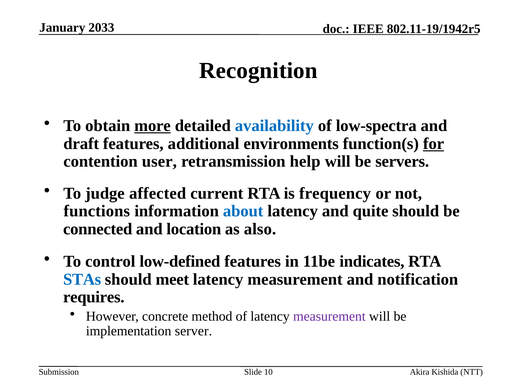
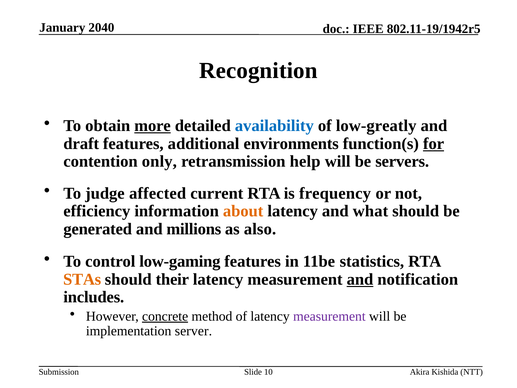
2033: 2033 -> 2040 (101, 27)
low-spectra: low-spectra -> low-greatly (376, 126)
user: user -> only (159, 161)
functions: functions -> efficiency (97, 211)
about colour: blue -> orange (243, 211)
quite: quite -> what (370, 211)
connected: connected -> generated (98, 229)
location: location -> millions (194, 229)
low-defined: low-defined -> low-gaming (180, 261)
indicates: indicates -> statistics (372, 261)
STAs colour: blue -> orange (82, 279)
meet: meet -> their (172, 279)
and underline: none -> present (360, 279)
requires: requires -> includes (94, 297)
concrete underline: none -> present (165, 316)
